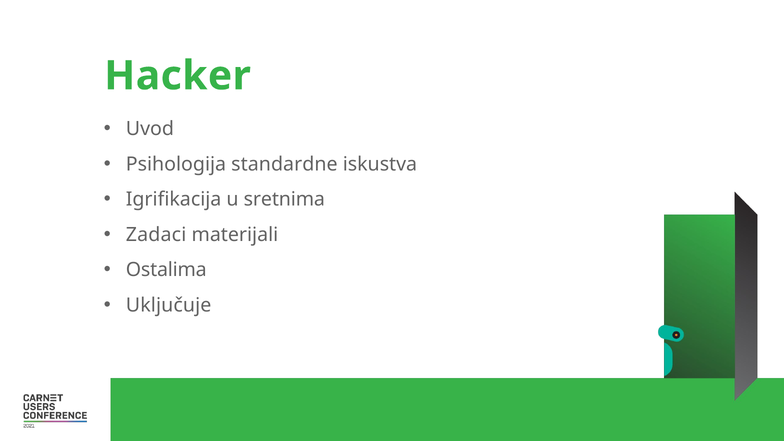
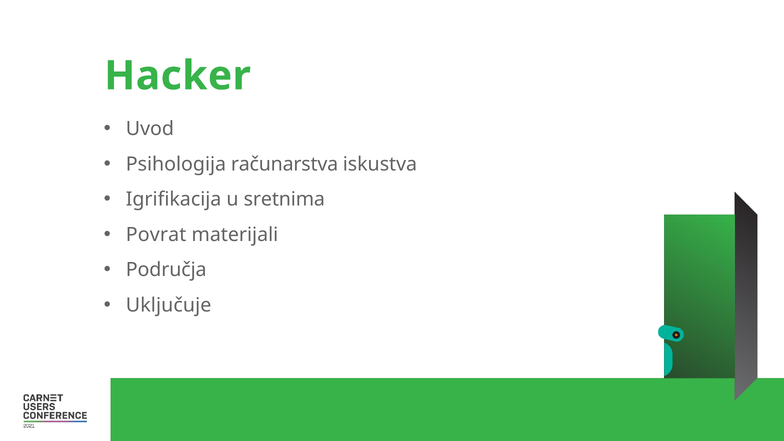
standardne: standardne -> računarstva (285, 164)
Zadaci: Zadaci -> Povrat (156, 235)
Ostalima: Ostalima -> Područja (166, 270)
